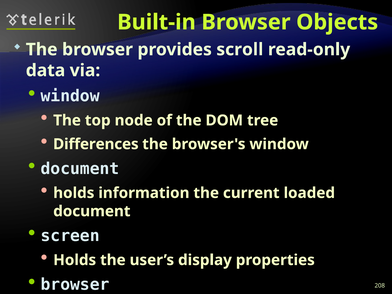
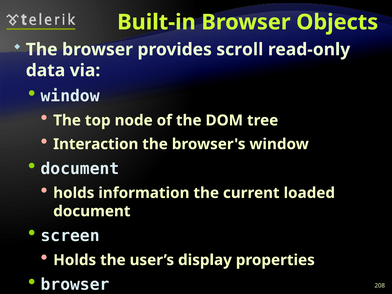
Differences: Differences -> Interaction (96, 144)
